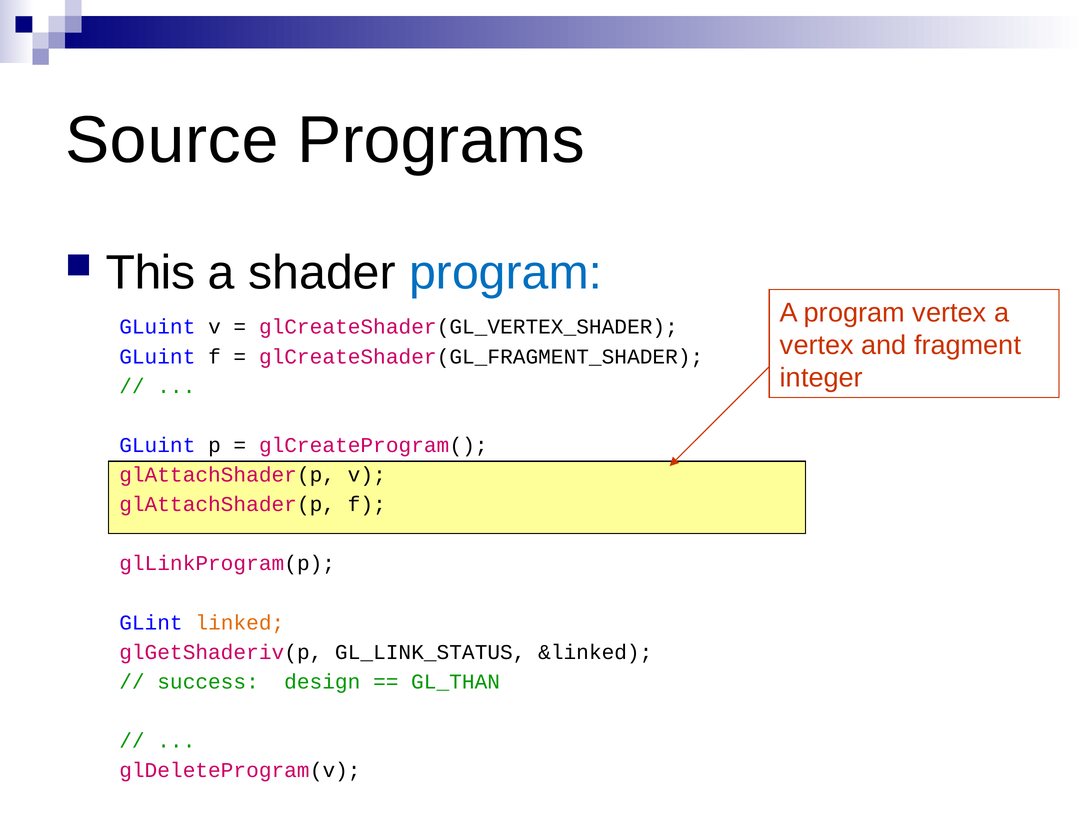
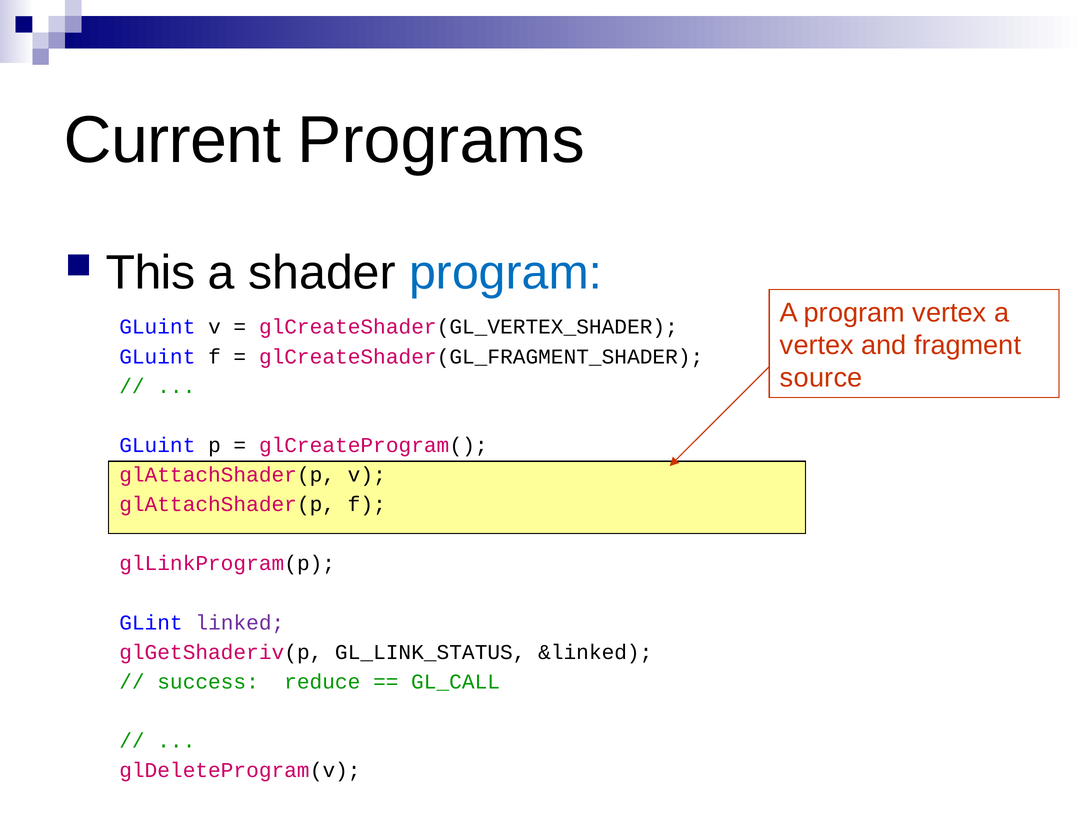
Source: Source -> Current (172, 140)
integer: integer -> source (821, 378)
linked colour: orange -> purple (240, 623)
design: design -> reduce (322, 682)
GL_THAN: GL_THAN -> GL_CALL (456, 682)
